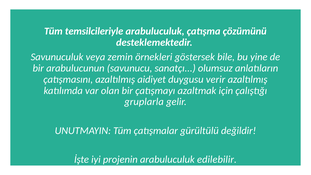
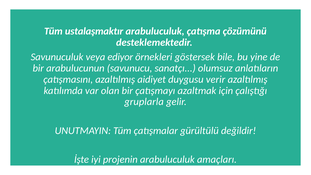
temsilcileriyle: temsilcileriyle -> ustalaşmaktır (94, 31)
zemin: zemin -> ediyor (120, 57)
edilebilir: edilebilir -> amaçları (217, 160)
